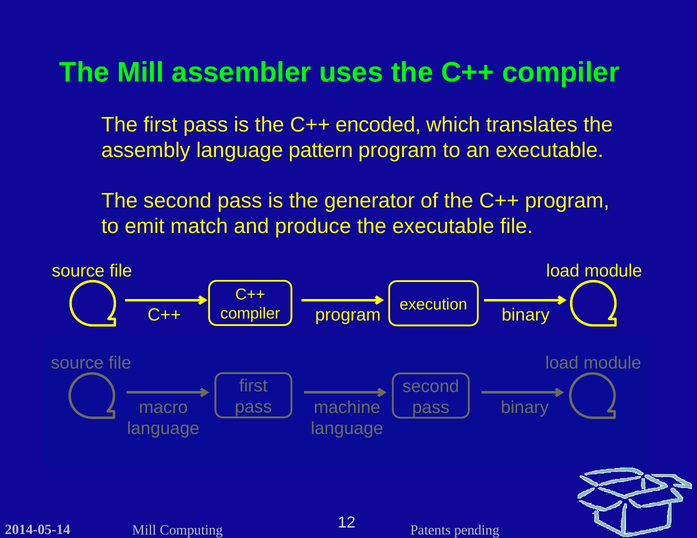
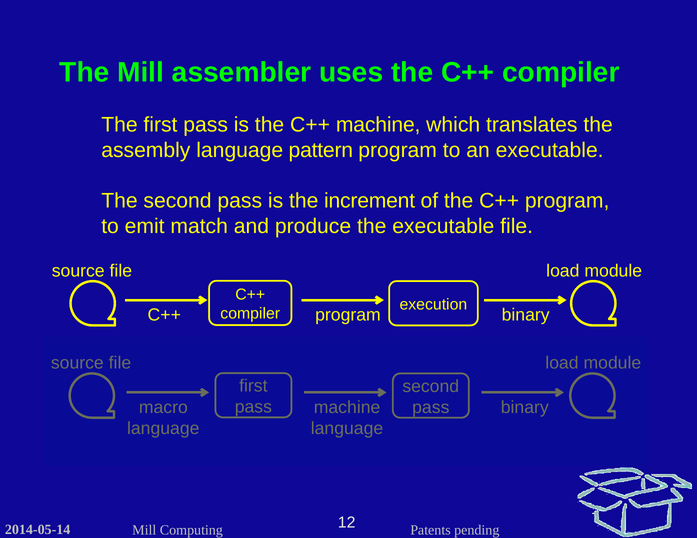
C++ encoded: encoded -> machine (378, 125)
generator: generator -> increment (370, 201)
